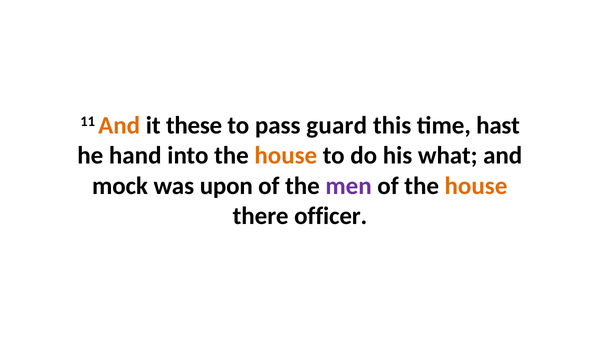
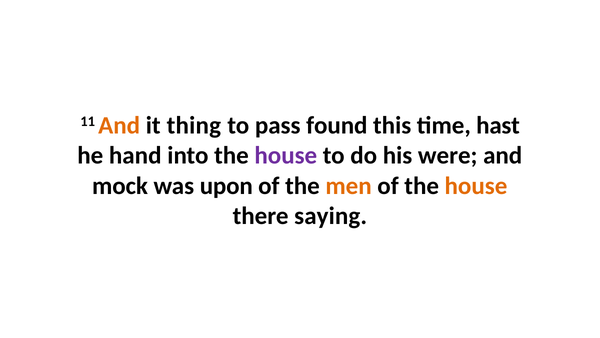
these: these -> thing (194, 125)
guard: guard -> found (337, 125)
house colour: orange -> purple (286, 155)
what: what -> were (448, 155)
men colour: purple -> orange (349, 185)
officer: officer -> saying (331, 215)
